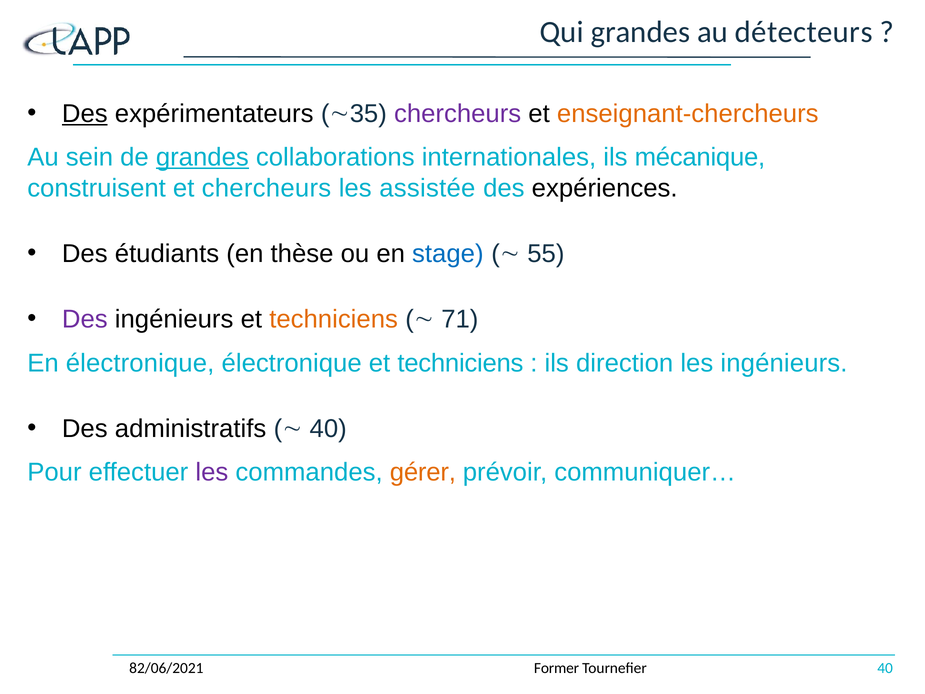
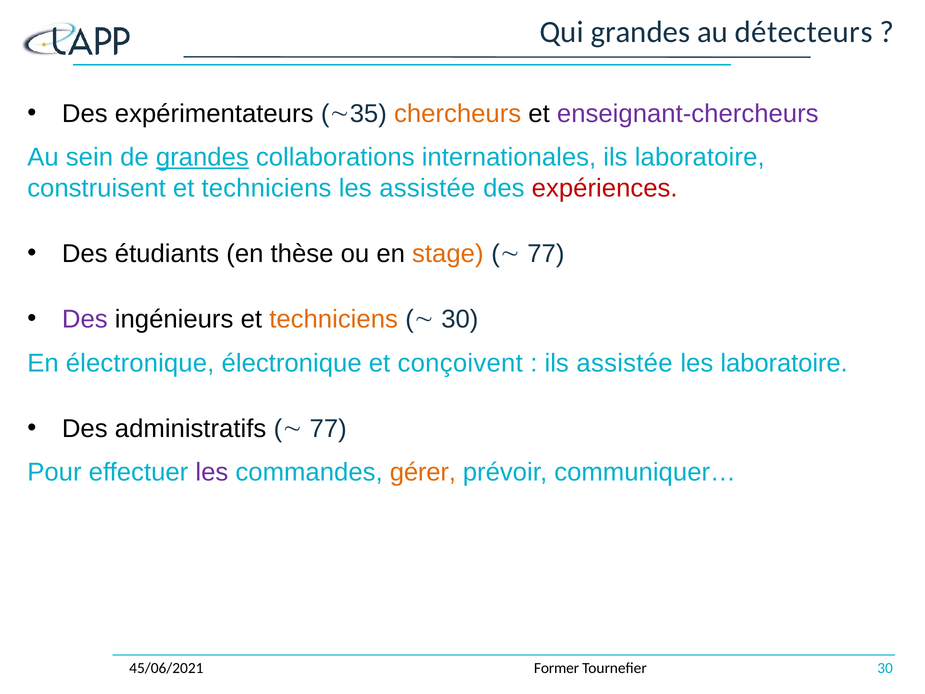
Des underline: present -> none (85, 114)
chercheurs colour: purple -> orange (458, 114)
enseignant-chercheurs colour: orange -> purple (688, 114)
ils mécanique: mécanique -> laboratoire (700, 157)
construisent et chercheurs: chercheurs -> techniciens (267, 188)
expériences colour: black -> red (605, 188)
stage colour: blue -> orange (448, 254)
55: 55 -> 77 (546, 254)
71: 71 -> 30 (460, 319)
électronique et techniciens: techniciens -> conçoivent (460, 363)
ils direction: direction -> assistée (625, 363)
les ingénieurs: ingénieurs -> laboratoire (784, 363)
40: 40 -> 77 (328, 429)
82/06/2021: 82/06/2021 -> 45/06/2021 (166, 668)
Tournefier 40: 40 -> 30 (885, 668)
